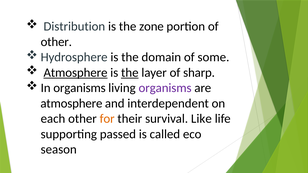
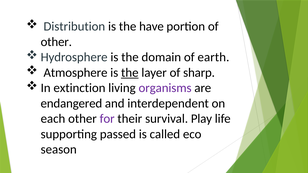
zone: zone -> have (151, 26)
some: some -> earth (213, 57)
Atmosphere underline: present -> none (75, 73)
In organisms: organisms -> extinction (79, 88)
atmosphere: atmosphere -> endangered (71, 103)
for colour: orange -> purple (107, 119)
Like: Like -> Play (201, 119)
